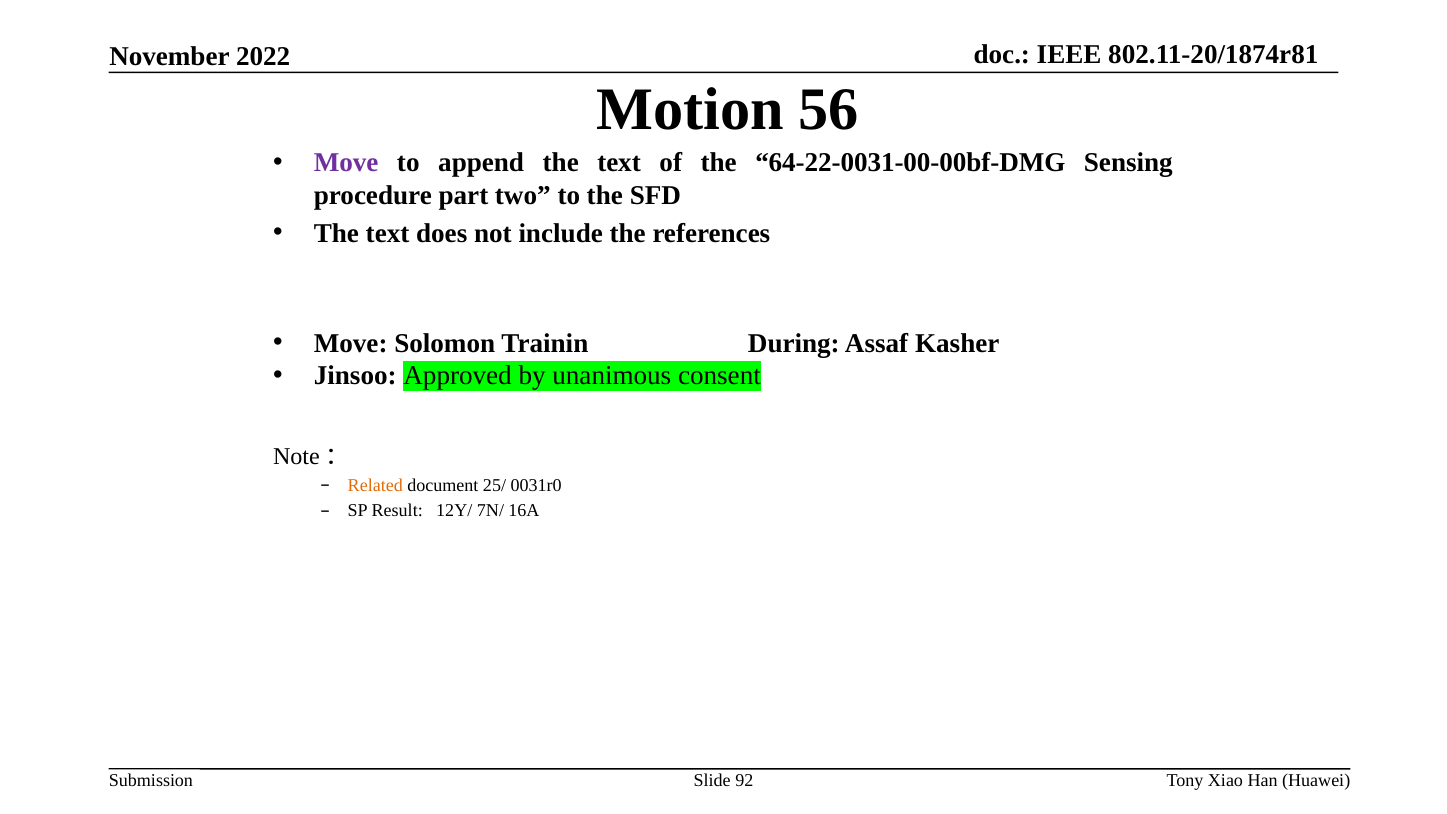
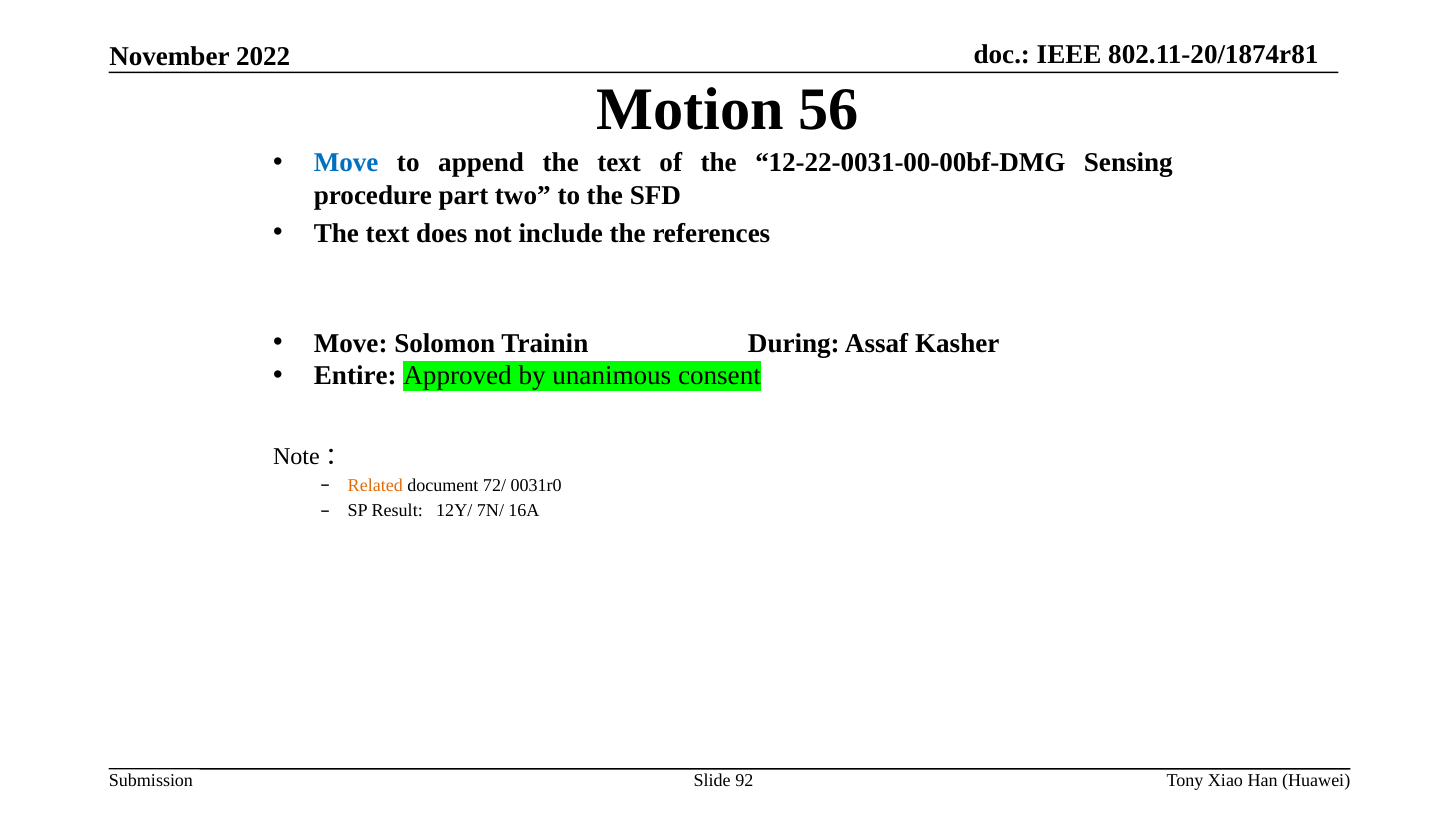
Move colour: purple -> blue (346, 163)
64-22-0031-00-00bf-DMG: 64-22-0031-00-00bf-DMG -> 12-22-0031-00-00bf-DMG (910, 163)
Jinsoo: Jinsoo -> Entire (355, 376)
25/: 25/ -> 72/ (495, 485)
